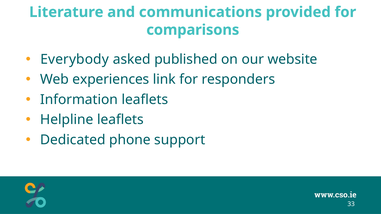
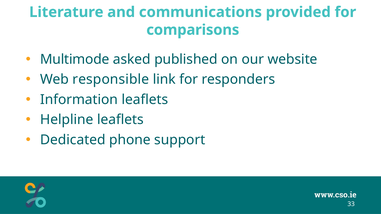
Everybody: Everybody -> Multimode (75, 59)
experiences: experiences -> responsible (111, 80)
